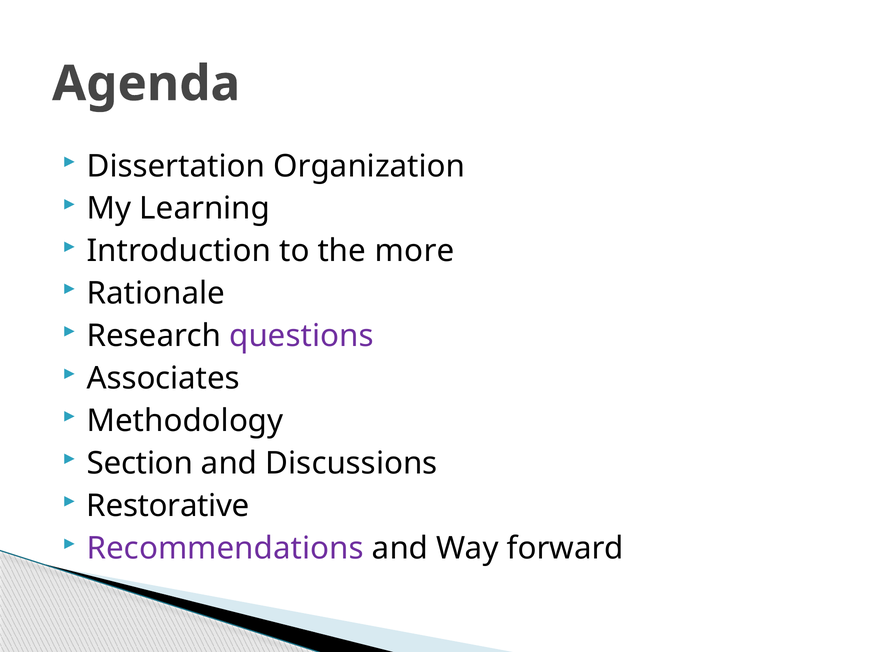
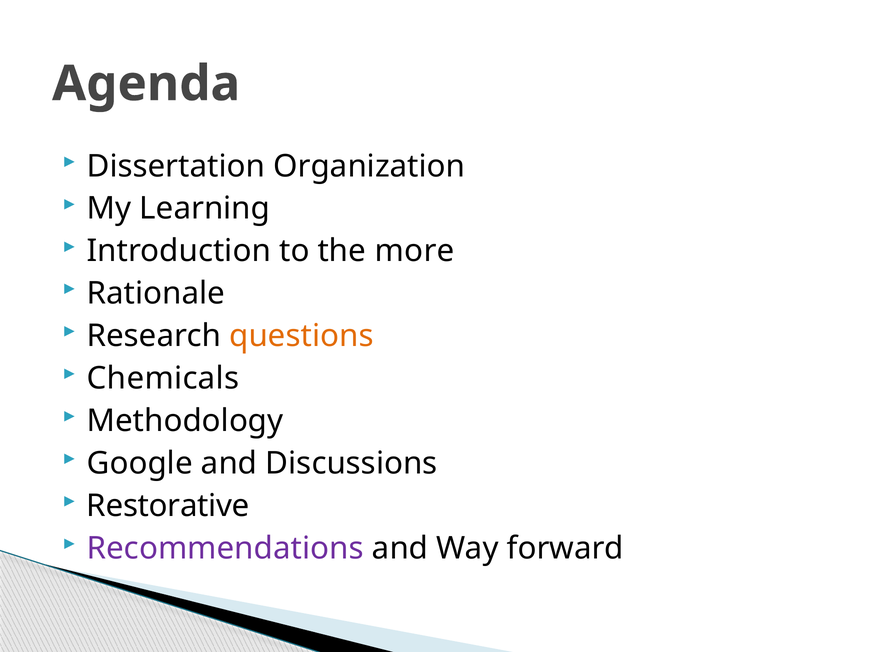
questions colour: purple -> orange (301, 336)
Associates: Associates -> Chemicals (163, 378)
Section: Section -> Google (140, 463)
